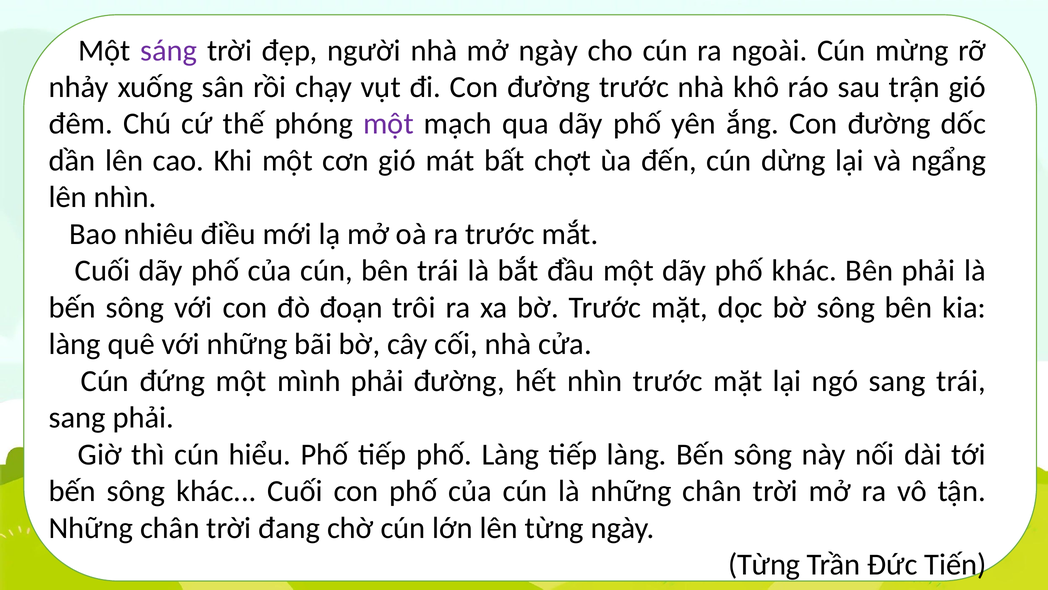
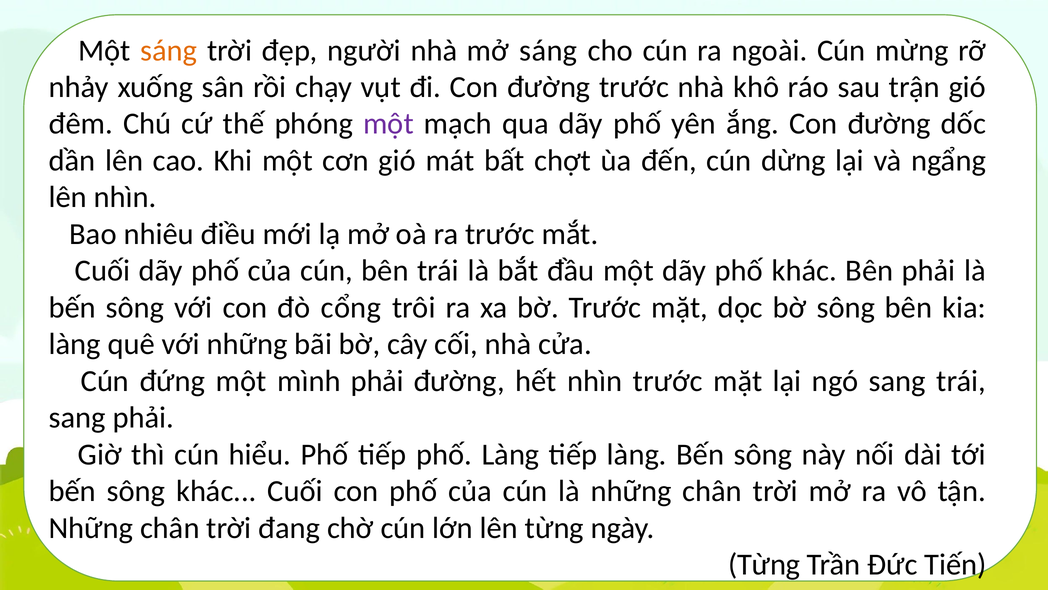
sáng colour: purple -> orange (169, 50)
mở ngày: ngày -> sáng (548, 50)
đoạn: đoạn -> cổng (351, 307)
